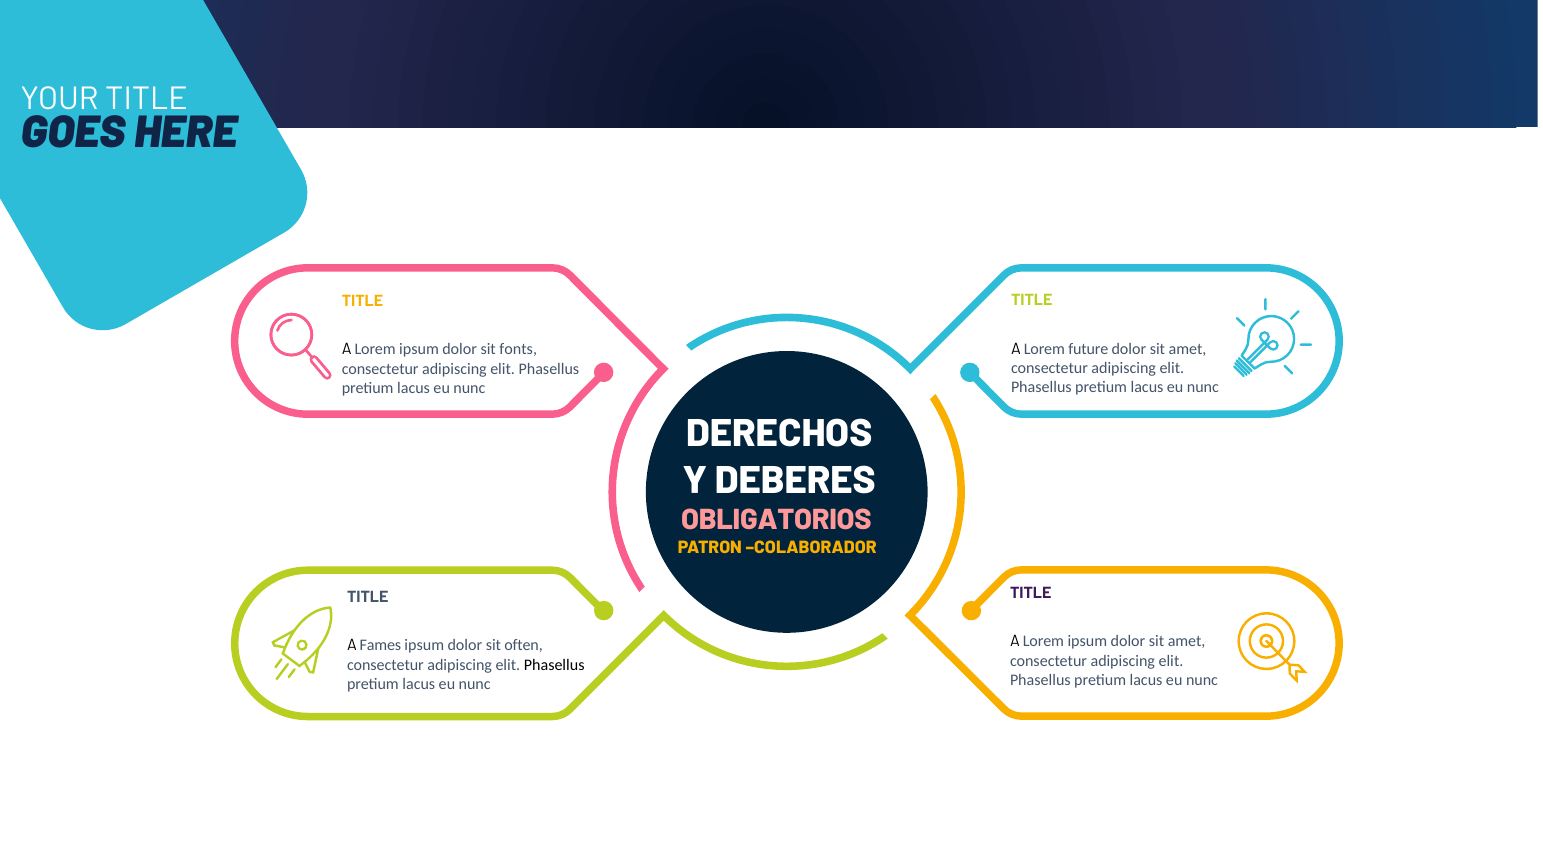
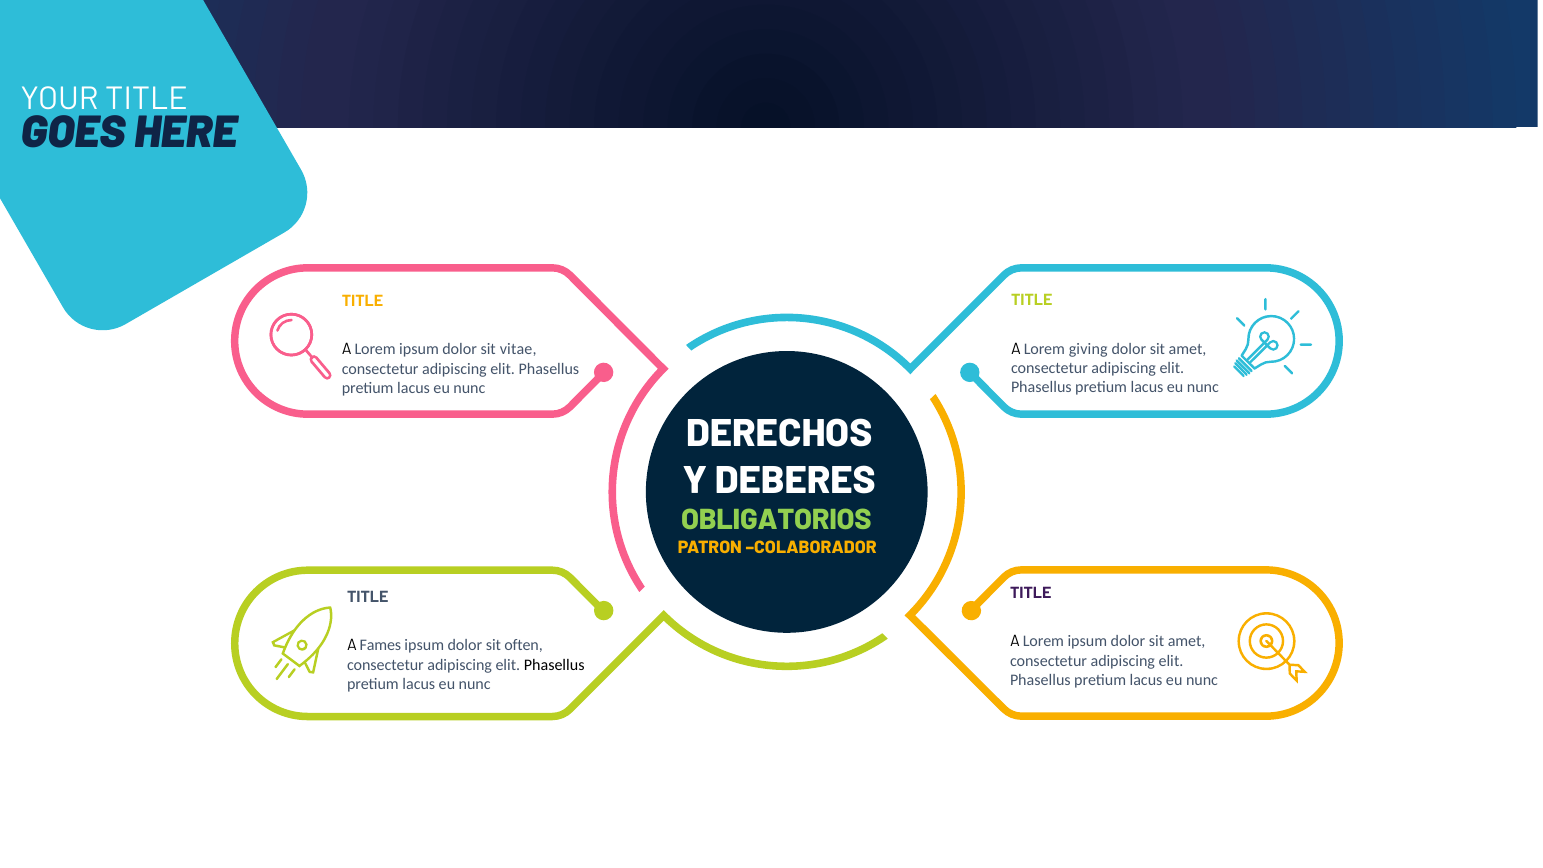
future: future -> giving (1088, 349)
fonts: fonts -> vitae (518, 350)
OBLIGATORIOS colour: pink -> light green (776, 520)
